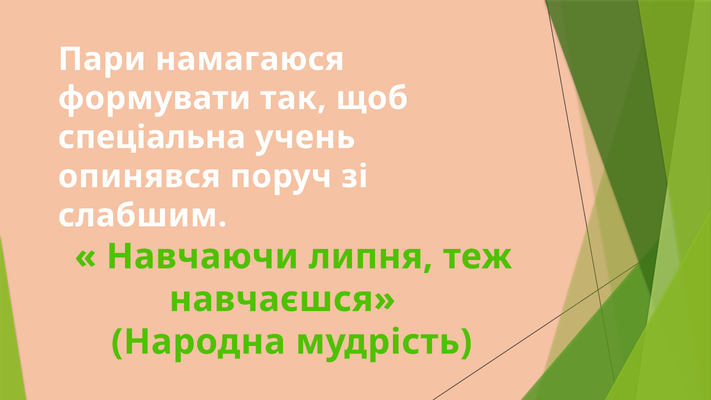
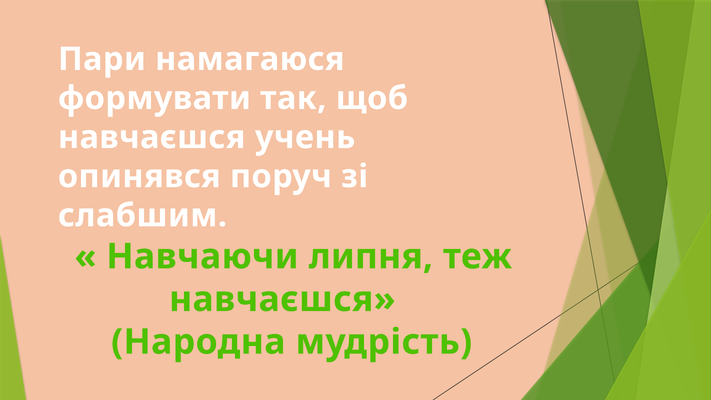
спеціальна: спеціальна -> навчаєшся (152, 137)
